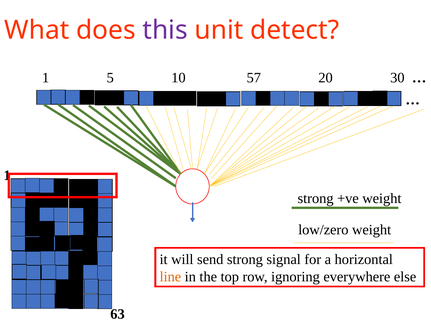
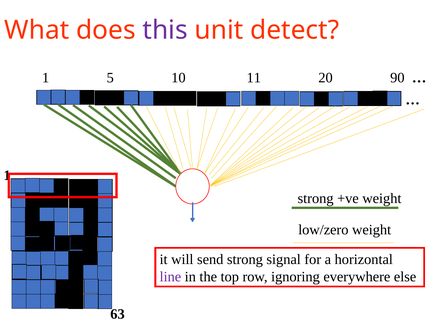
57: 57 -> 11 (254, 78)
30: 30 -> 90 (397, 78)
line colour: orange -> purple (170, 277)
